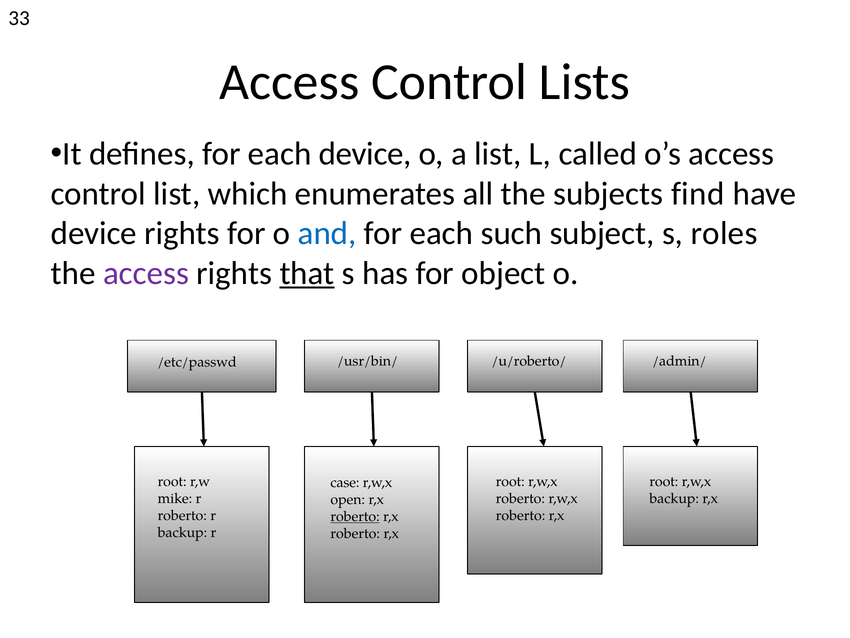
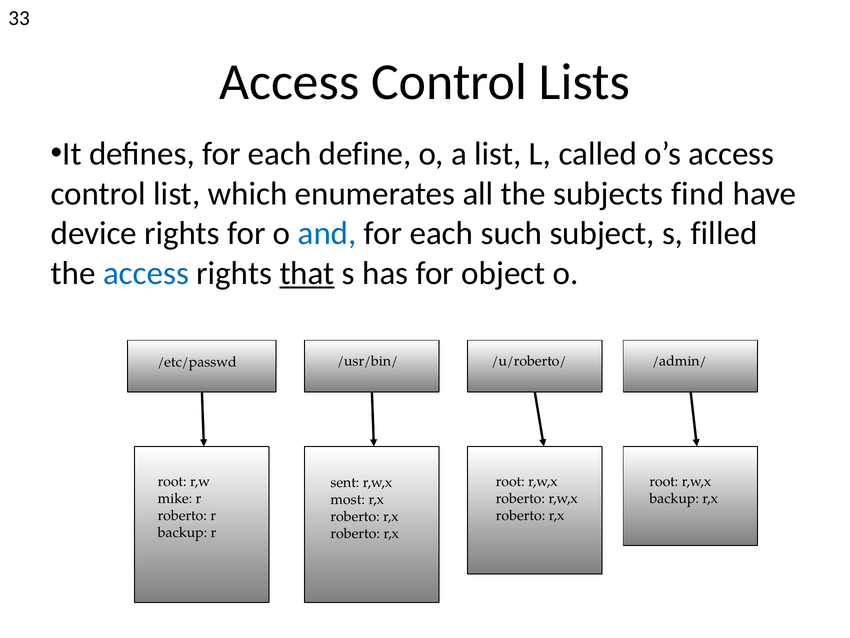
each device: device -> define (365, 154)
roles: roles -> filled (724, 233)
access colour: purple -> blue (146, 273)
case: case -> sent (345, 482)
open: open -> most (348, 499)
roberto underline: present -> none (355, 516)
